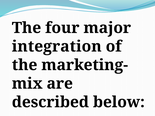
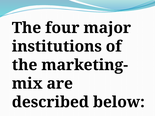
integration: integration -> institutions (57, 47)
